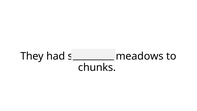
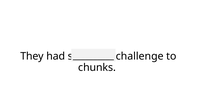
meadows: meadows -> challenge (140, 56)
